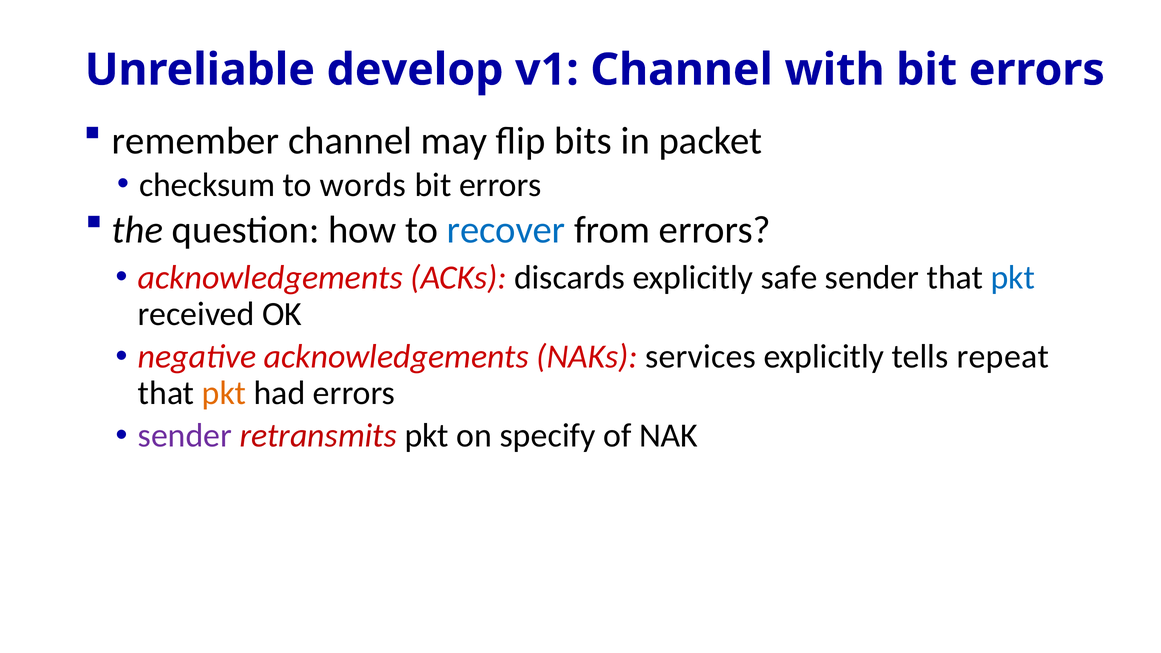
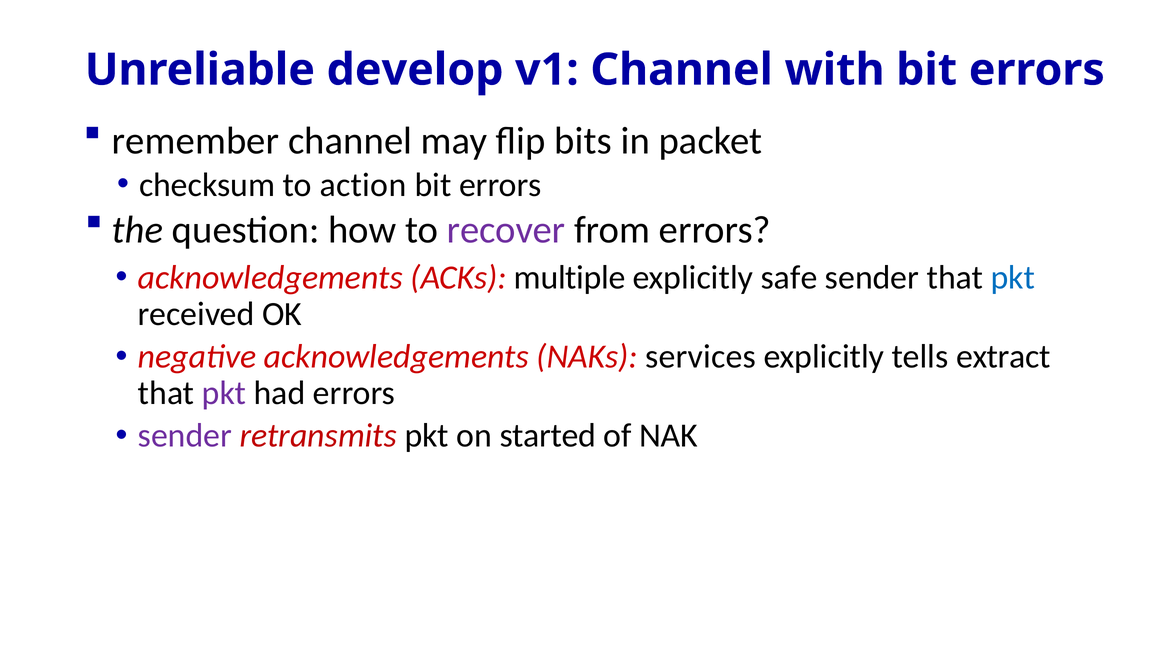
words: words -> action (363, 185)
recover colour: blue -> purple (506, 230)
discards: discards -> multiple (570, 278)
repeat: repeat -> extract (1003, 357)
pkt colour: orange -> purple (224, 393)
specify: specify -> started (548, 436)
